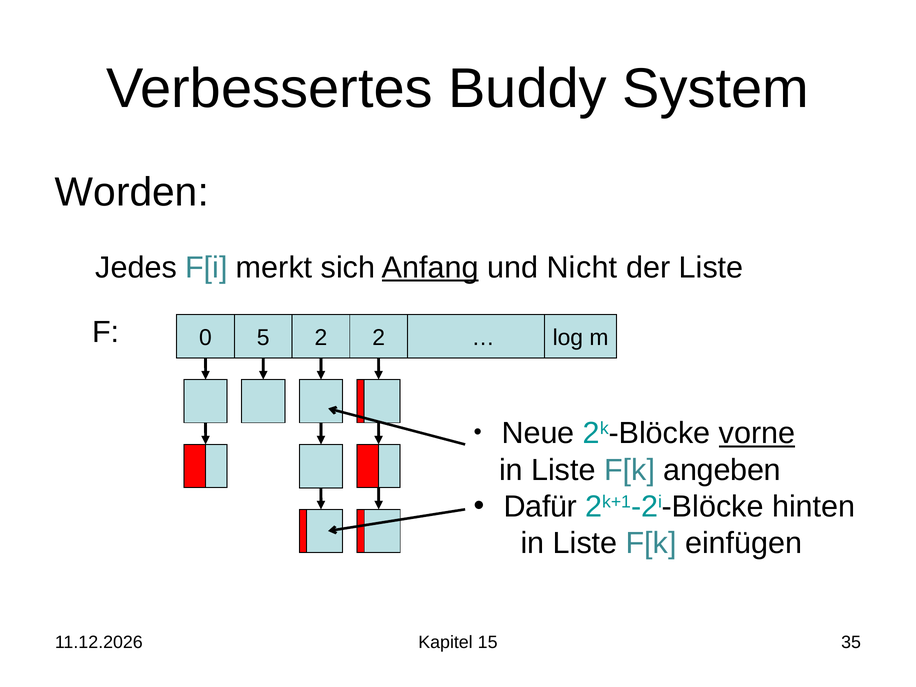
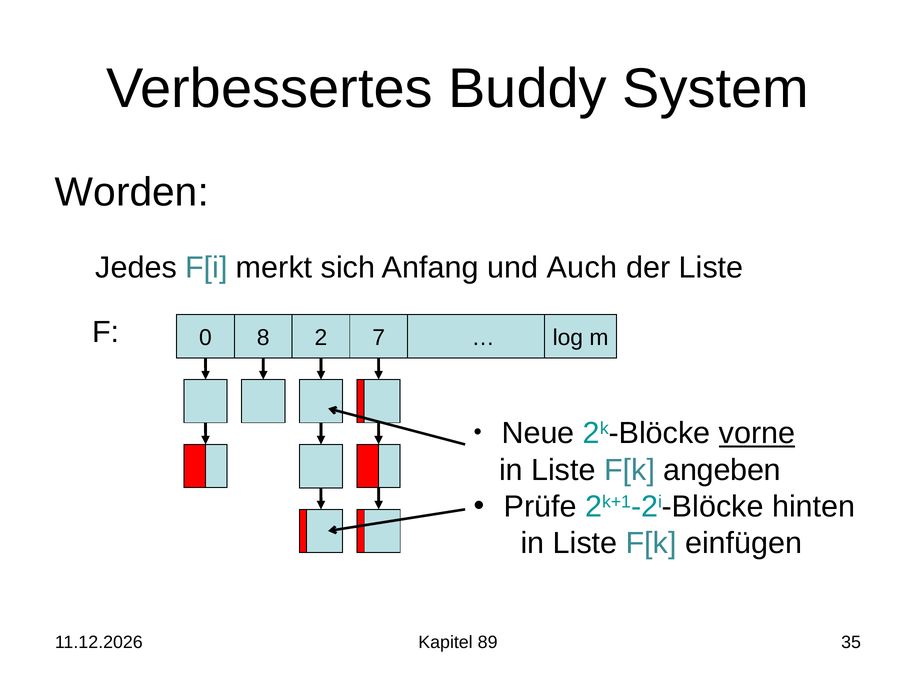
Anfang underline: present -> none (430, 267)
Nicht: Nicht -> Auch (582, 267)
5: 5 -> 8 (263, 338)
2 2: 2 -> 7 (379, 338)
Dafür: Dafür -> Prüfe (540, 507)
15: 15 -> 89 (488, 642)
